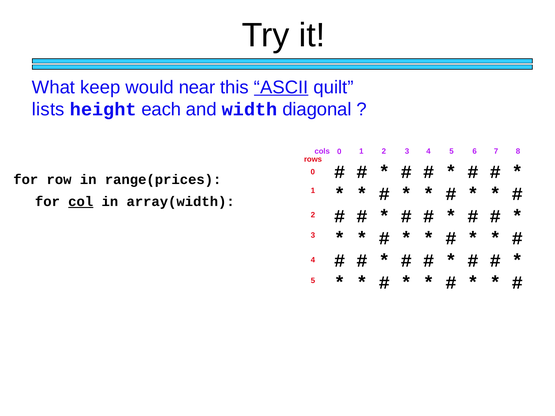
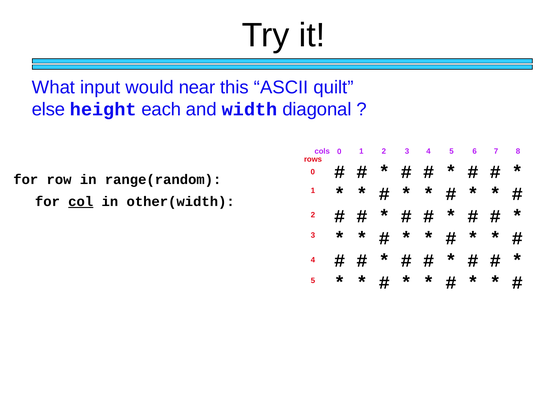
keep: keep -> input (100, 87)
ASCII underline: present -> none (281, 87)
lists: lists -> else (48, 110)
range(prices: range(prices -> range(random (163, 180)
array(width: array(width -> other(width (181, 202)
